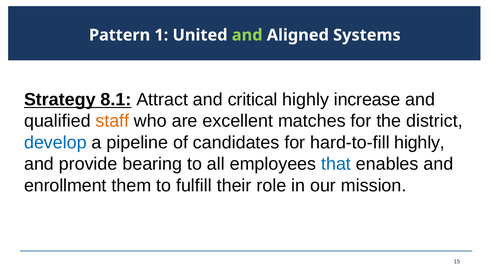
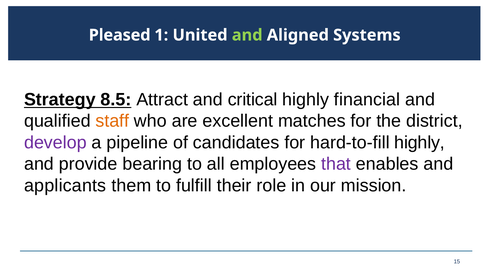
Pattern: Pattern -> Pleased (120, 35)
8.1: 8.1 -> 8.5 (116, 99)
increase: increase -> financial (367, 99)
develop colour: blue -> purple (55, 142)
that colour: blue -> purple (336, 164)
enrollment: enrollment -> applicants (65, 185)
